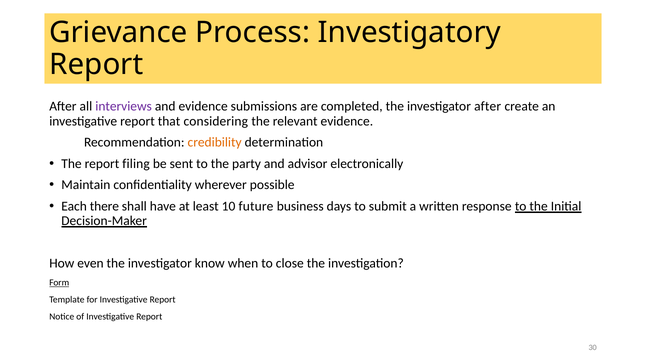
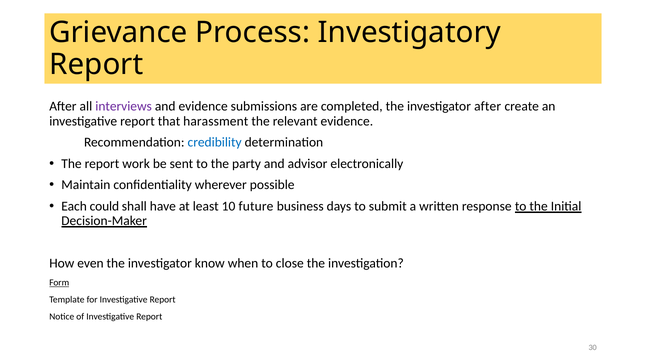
considering: considering -> harassment (216, 121)
credibility colour: orange -> blue (215, 142)
filing: filing -> work (136, 163)
there: there -> could (104, 206)
